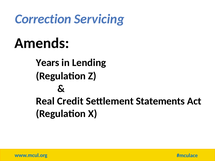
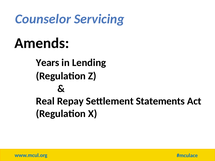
Correction: Correction -> Counselor (43, 19)
Credit: Credit -> Repay (70, 101)
